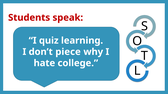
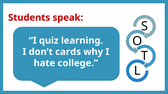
piece: piece -> cards (68, 52)
